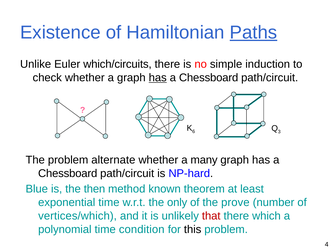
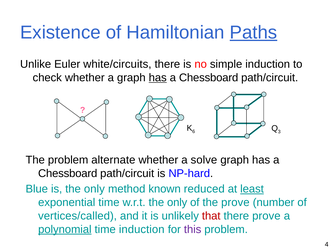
which/circuits: which/circuits -> white/circuits (117, 64)
many: many -> solve (204, 159)
is the then: then -> only (94, 188)
theorem: theorem -> reduced (204, 188)
least underline: none -> present (252, 188)
vertices/which: vertices/which -> vertices/called (78, 215)
there which: which -> prove (266, 215)
polynomial underline: none -> present (65, 229)
time condition: condition -> induction (142, 229)
this colour: black -> purple (193, 229)
